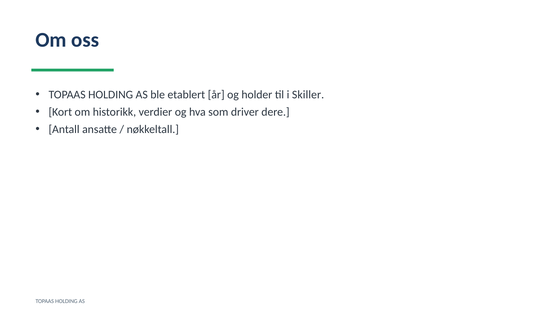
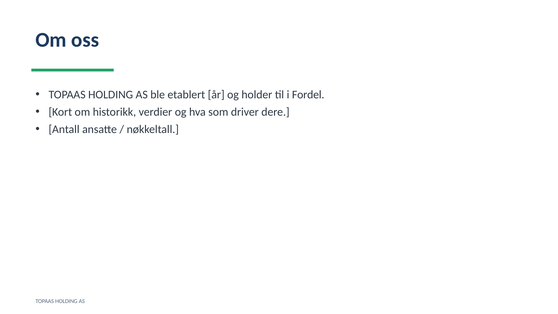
Skiller: Skiller -> Fordel (308, 95)
